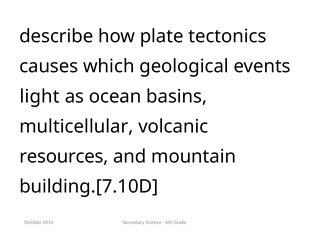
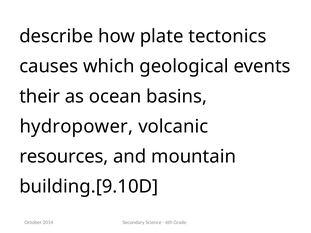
light: light -> their (40, 97)
multicellular: multicellular -> hydropower (76, 127)
building.[7.10D: building.[7.10D -> building.[9.10D (89, 187)
